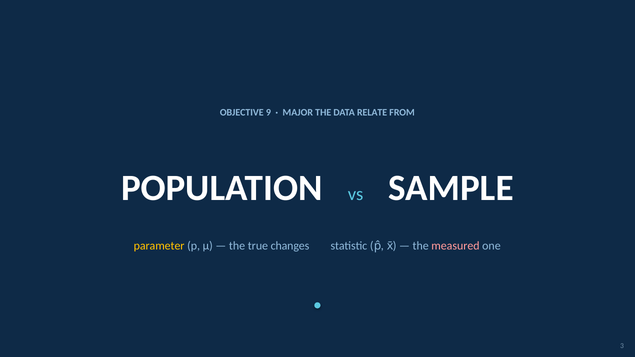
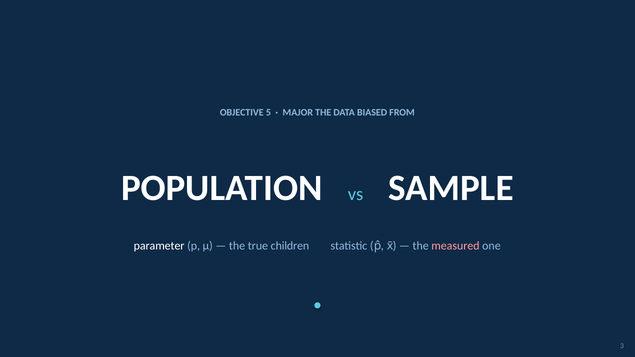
9: 9 -> 5 (268, 113)
RELATE: RELATE -> BIASED (372, 113)
parameter colour: yellow -> white (159, 246)
changes: changes -> children (290, 246)
